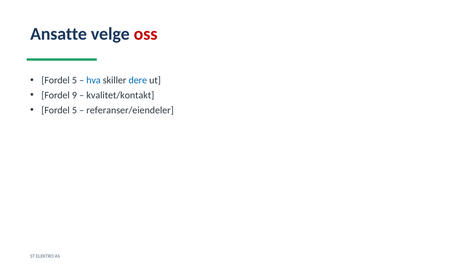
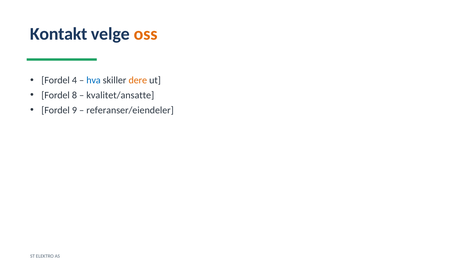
Ansatte: Ansatte -> Kontakt (59, 34)
oss colour: red -> orange (146, 34)
5: 5 -> 4 (74, 80)
dere colour: blue -> orange (138, 80)
9: 9 -> 8 (74, 95)
kvalitet/kontakt: kvalitet/kontakt -> kvalitet/ansatte (120, 95)
5: 5 -> 9 (74, 110)
